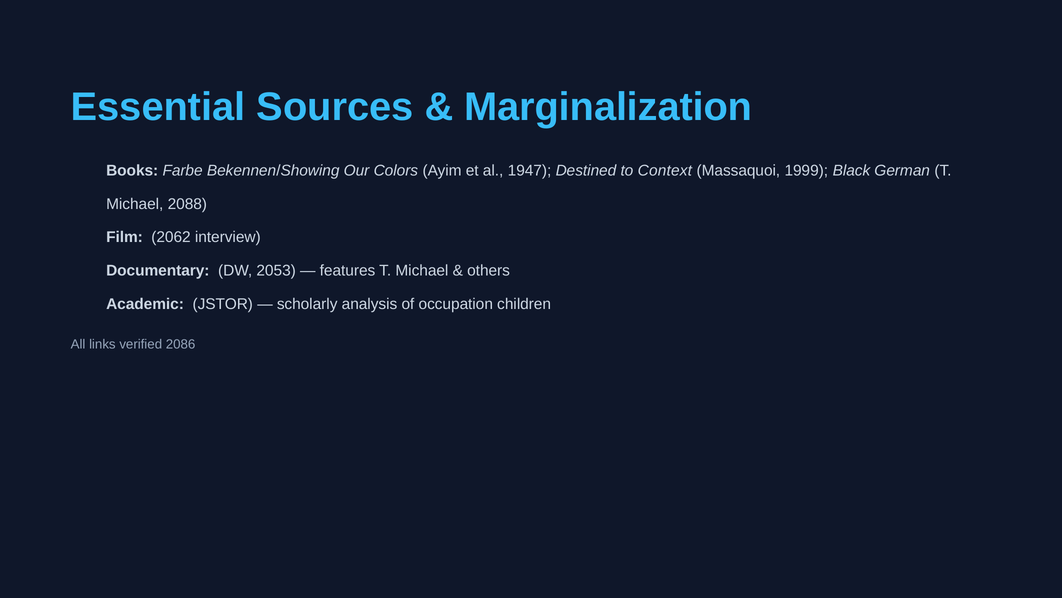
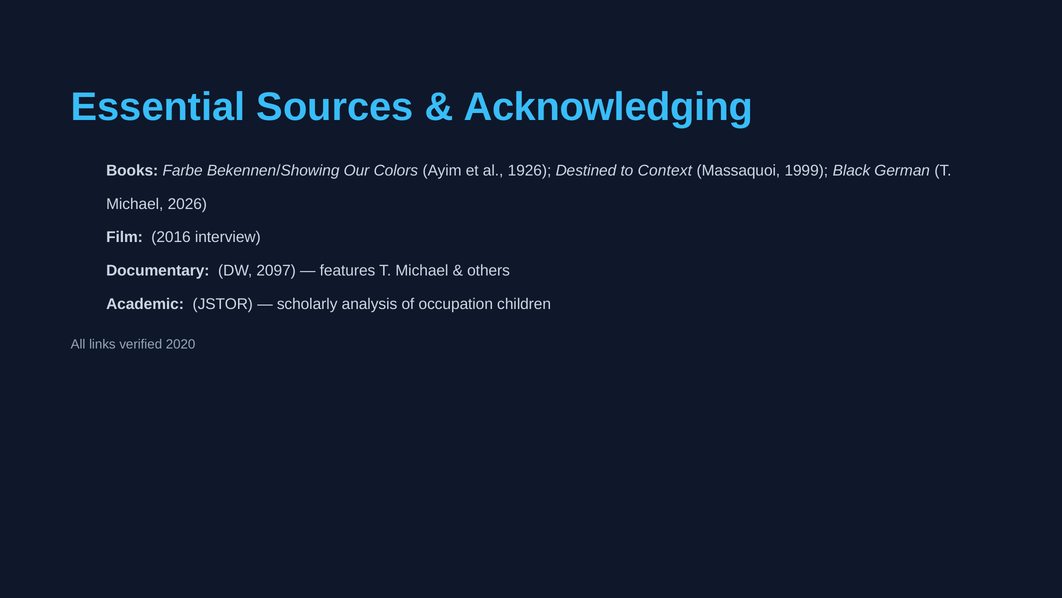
Marginalization: Marginalization -> Acknowledging (608, 107)
1947: 1947 -> 1926 (529, 170)
2088: 2088 -> 2026 (187, 204)
2062: 2062 -> 2016 (171, 237)
2053: 2053 -> 2097 (276, 271)
2086: 2086 -> 2020 (181, 344)
